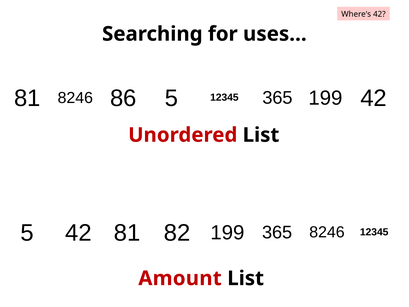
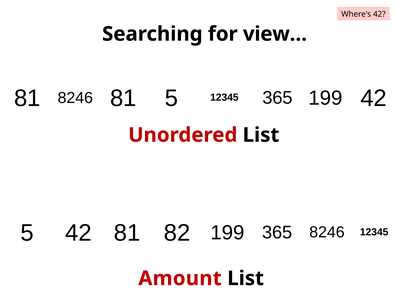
uses…: uses… -> view… (275, 34)
81 86: 86 -> 81 (123, 98)
